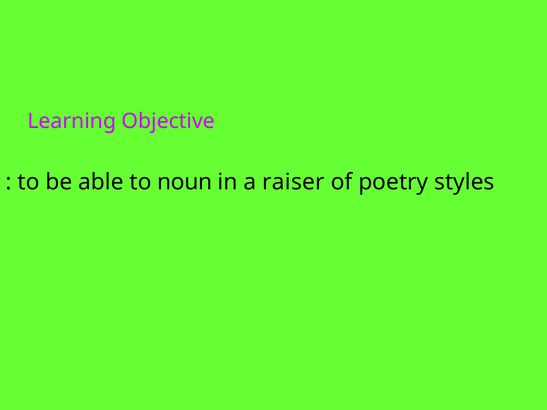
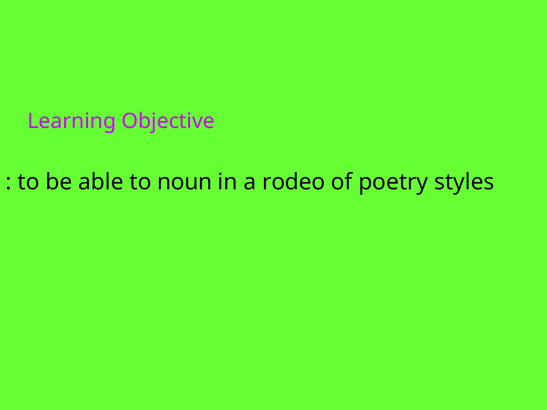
raiser: raiser -> rodeo (294, 182)
